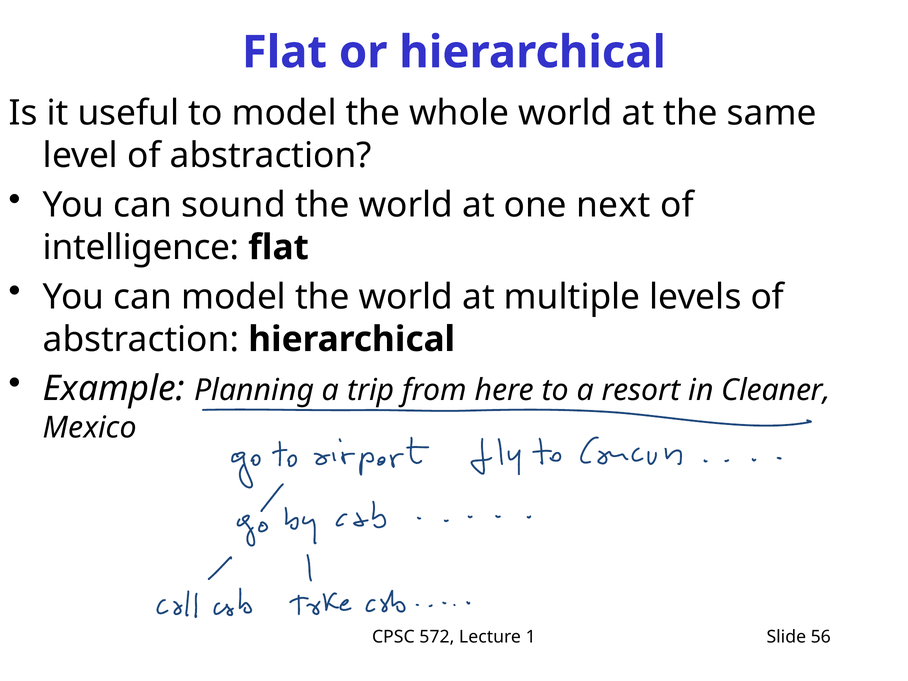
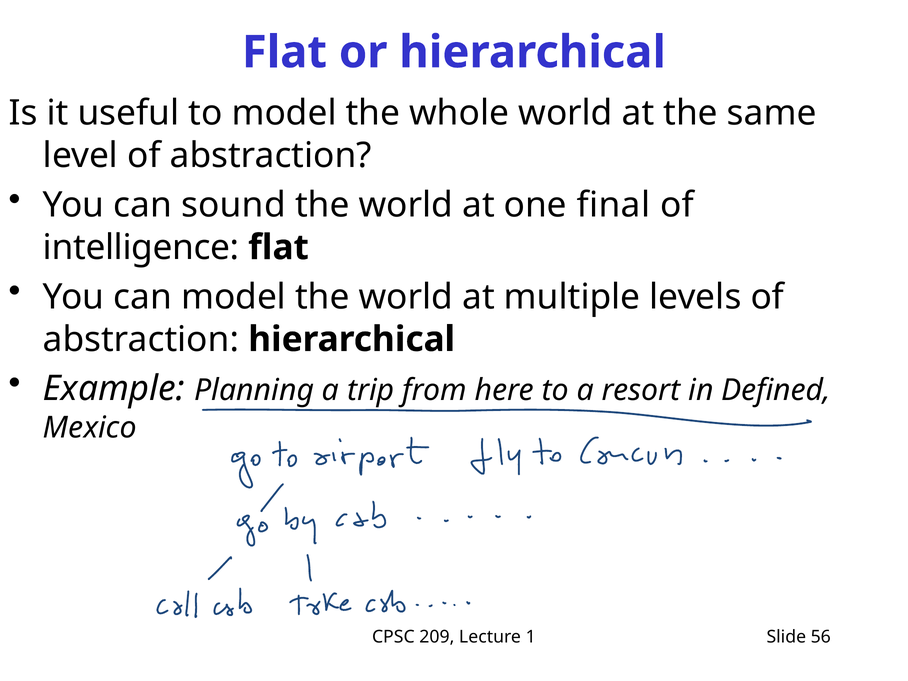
next: next -> final (613, 205)
Cleaner: Cleaner -> Defined (776, 390)
572: 572 -> 209 (437, 637)
